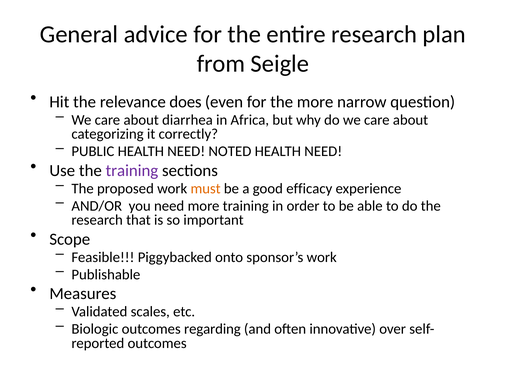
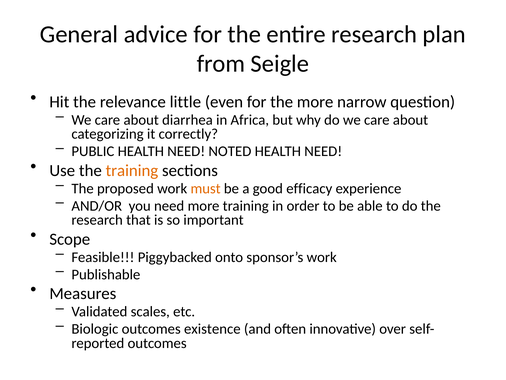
does: does -> little (185, 102)
training colour: purple -> orange (132, 170)
regarding: regarding -> existence (212, 329)
